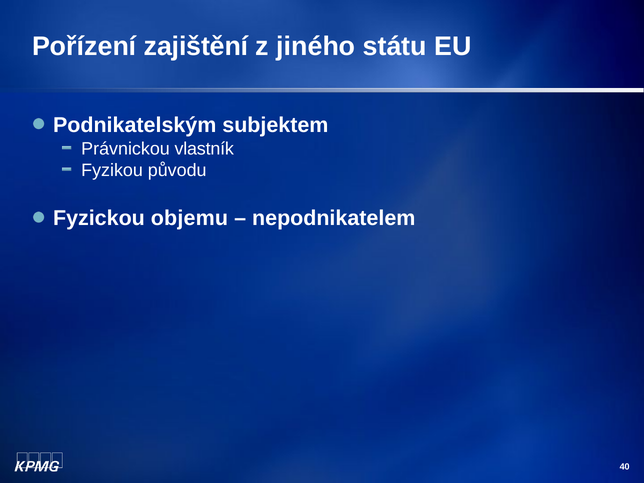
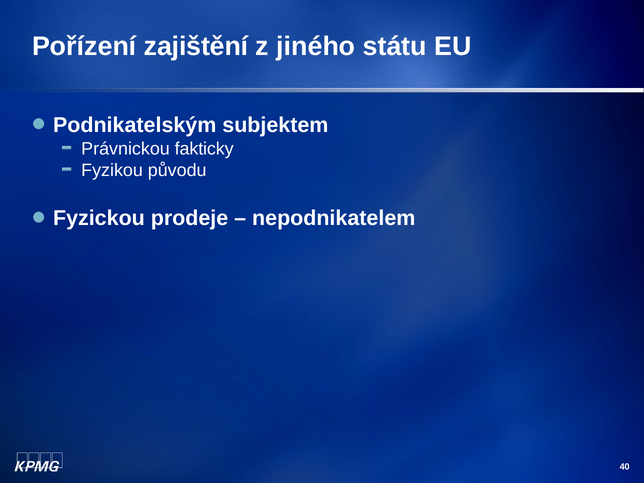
vlastník: vlastník -> fakticky (204, 149)
objemu: objemu -> prodeje (190, 218)
